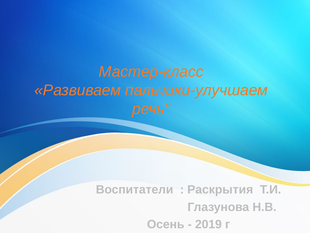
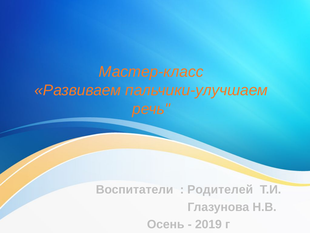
Раскрытия: Раскрытия -> Родителей (220, 189)
